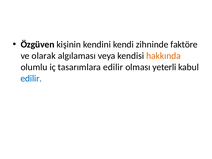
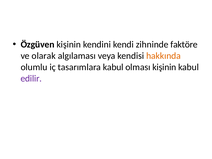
tasarımlara edilir: edilir -> kabul (113, 67)
olması yeterli: yeterli -> kişinin (164, 67)
edilir colour: blue -> purple (31, 78)
